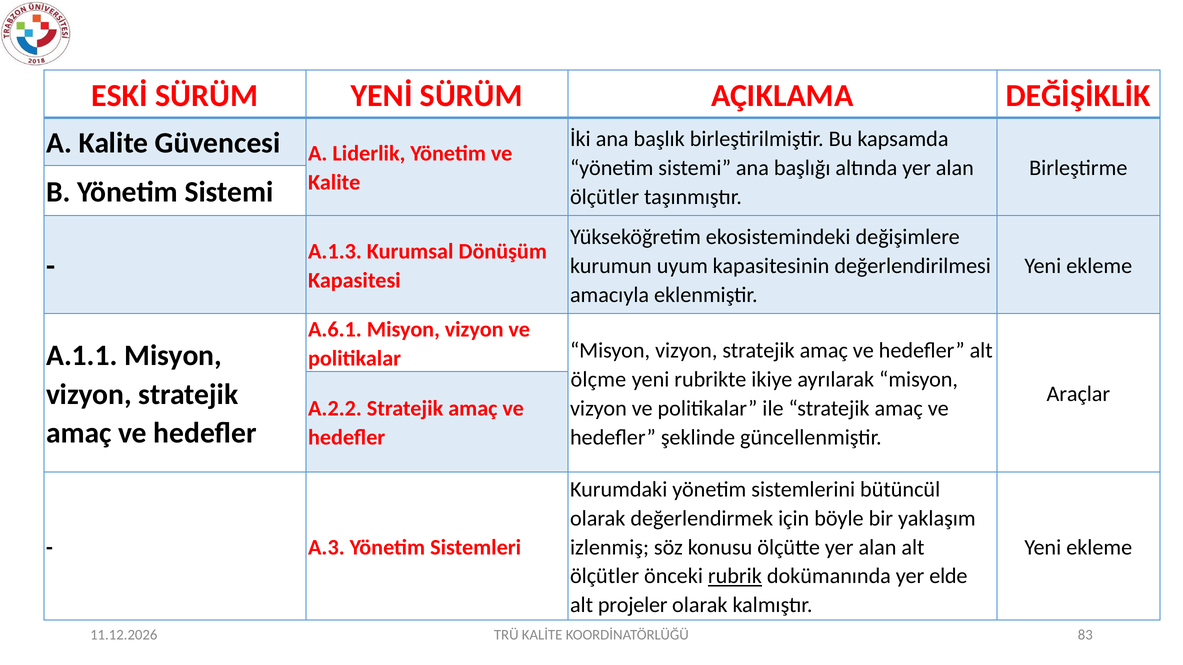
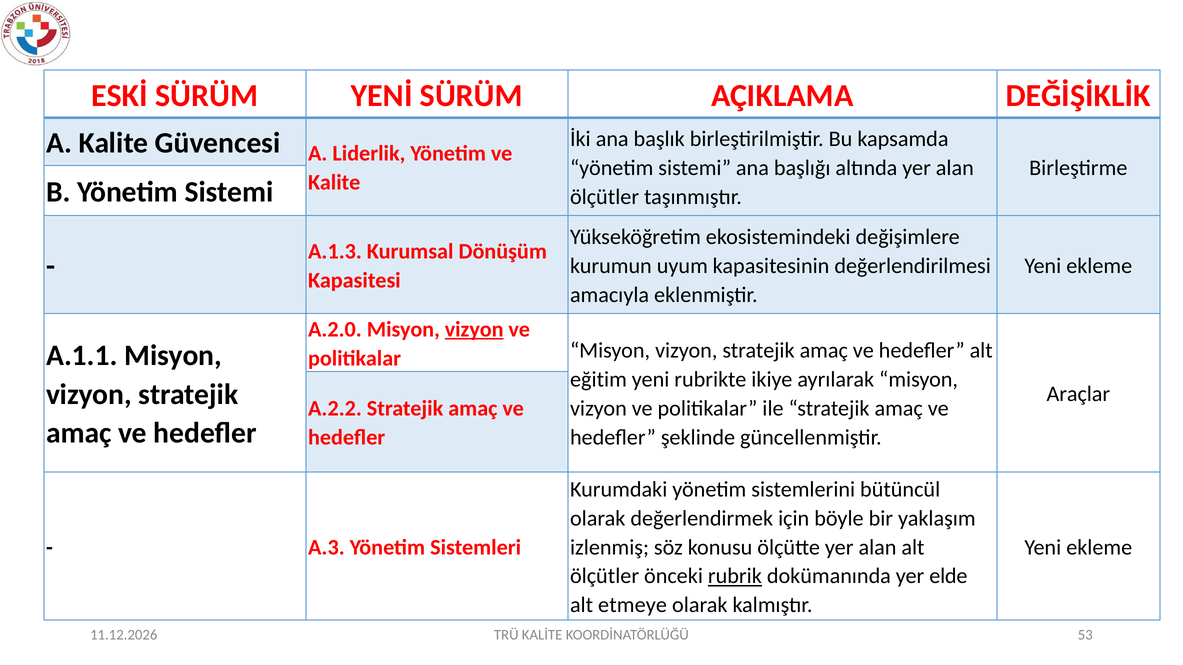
A.6.1: A.6.1 -> A.2.0 (335, 329)
vizyon underline: none -> present (474, 329)
ölçme: ölçme -> eğitim (598, 380)
projeler: projeler -> etmeye (633, 606)
83: 83 -> 53 (1085, 635)
